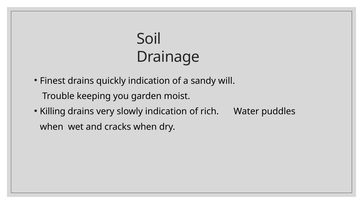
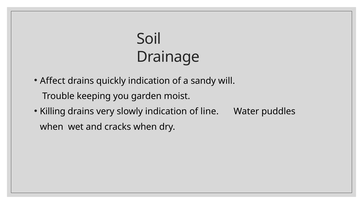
Finest: Finest -> Affect (53, 81)
rich: rich -> line (210, 112)
